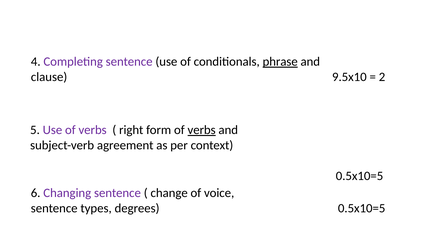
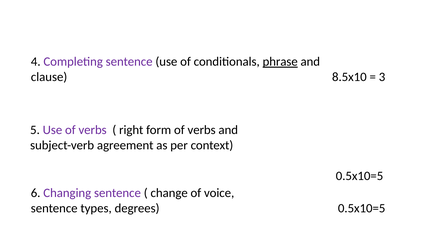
9.5x10: 9.5x10 -> 8.5x10 (349, 77)
2: 2 -> 3 (382, 77)
verbs underline: present -> none (202, 130)
